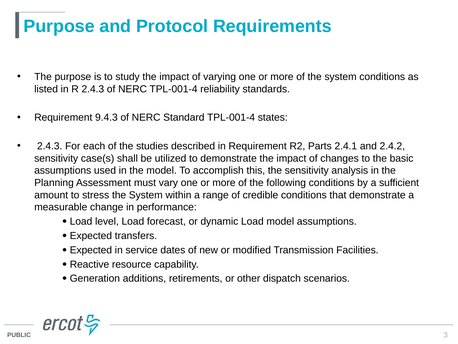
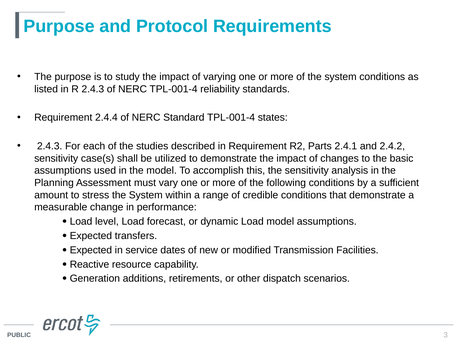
9.4.3: 9.4.3 -> 2.4.4 (106, 117)
